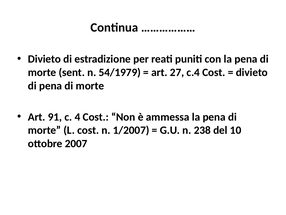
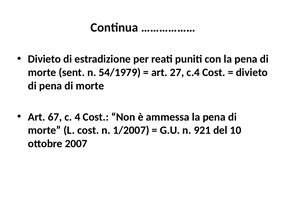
91: 91 -> 67 (55, 117)
238: 238 -> 921 (202, 130)
